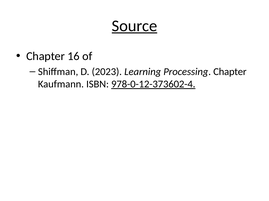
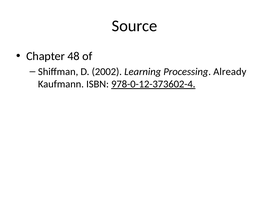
Source underline: present -> none (134, 26)
16: 16 -> 48 (74, 56)
2023: 2023 -> 2002 (107, 72)
Processing Chapter: Chapter -> Already (230, 72)
